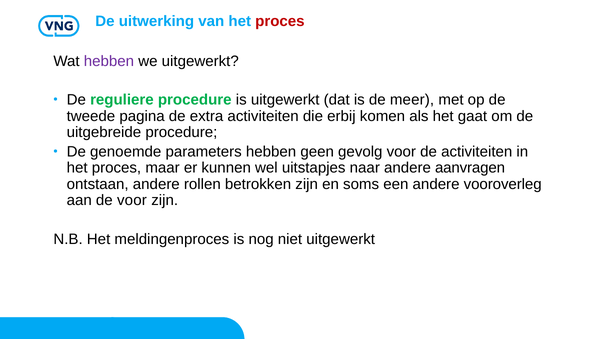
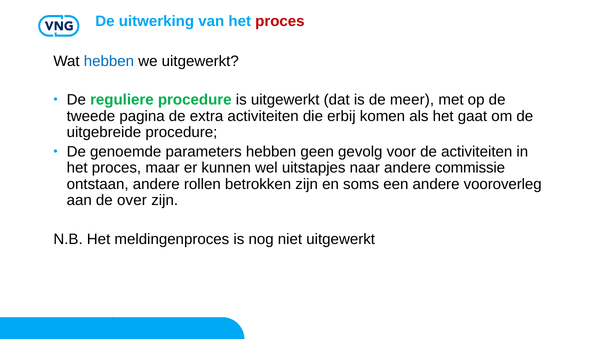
hebben colour: purple -> blue (109, 61)
aanvragen: aanvragen -> commissie (470, 168)
de voor: voor -> over (132, 201)
